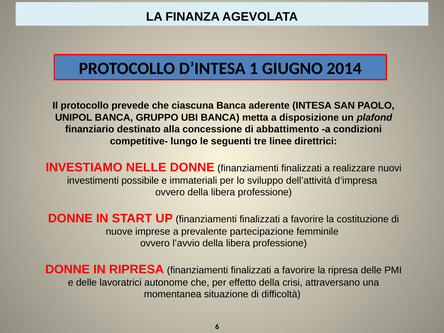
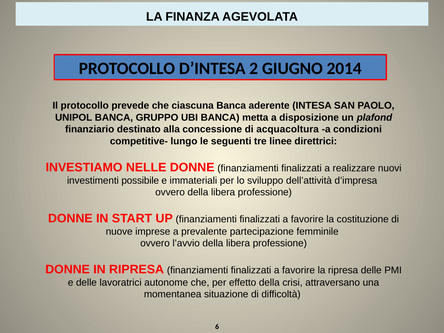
1: 1 -> 2 (254, 68)
abbattimento: abbattimento -> acquacoltura (288, 129)
